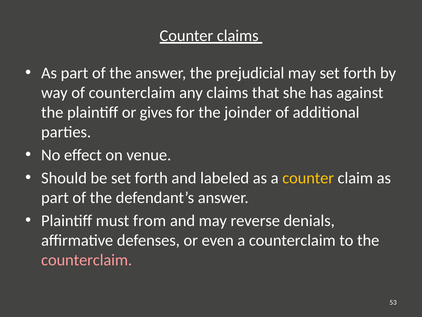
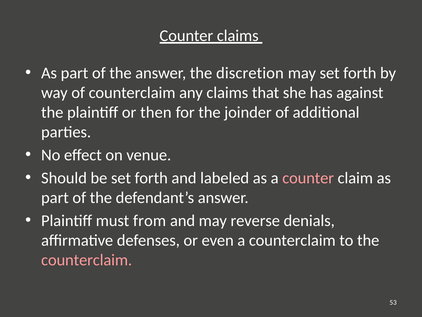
prejudicial: prejudicial -> discretion (250, 73)
gives: gives -> then (156, 112)
counter colour: yellow -> pink (308, 178)
